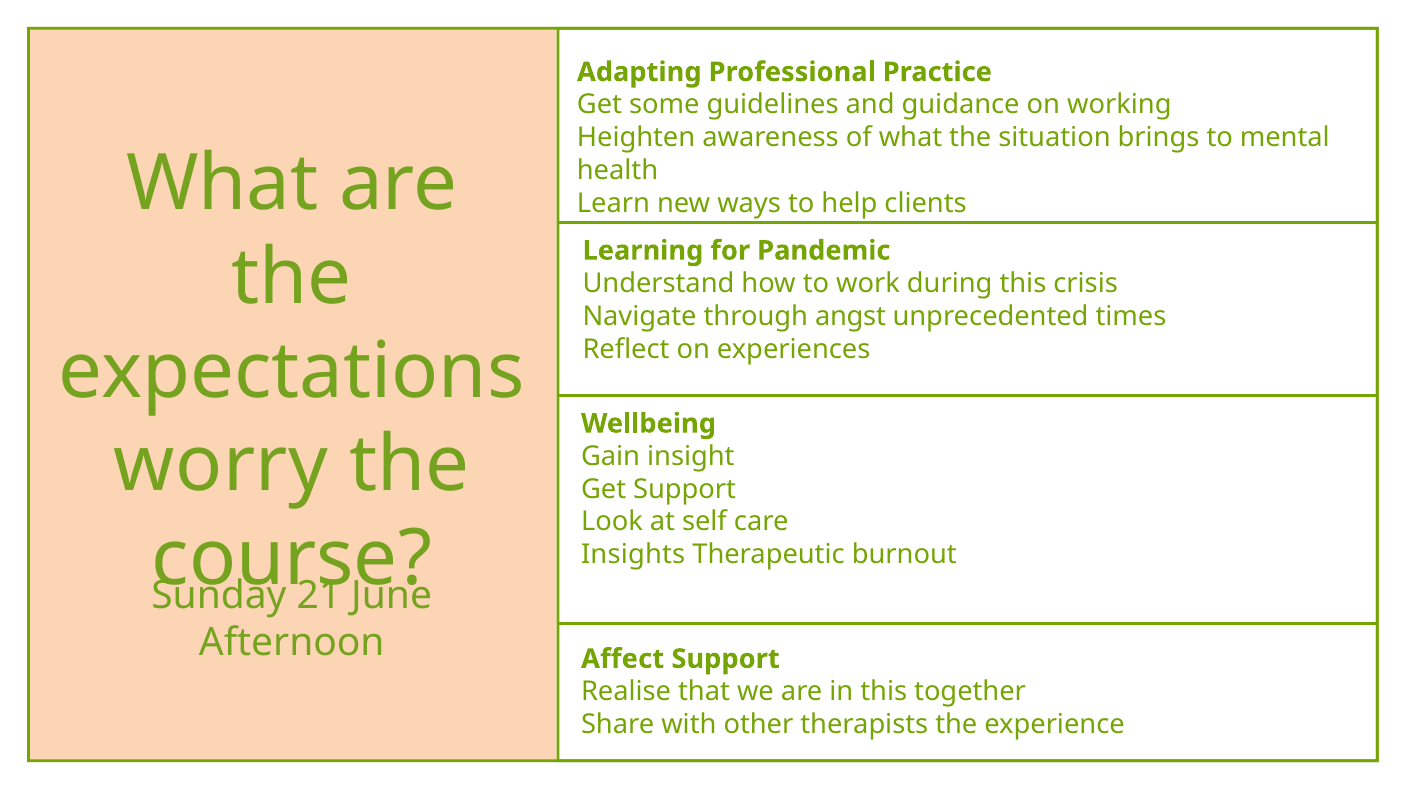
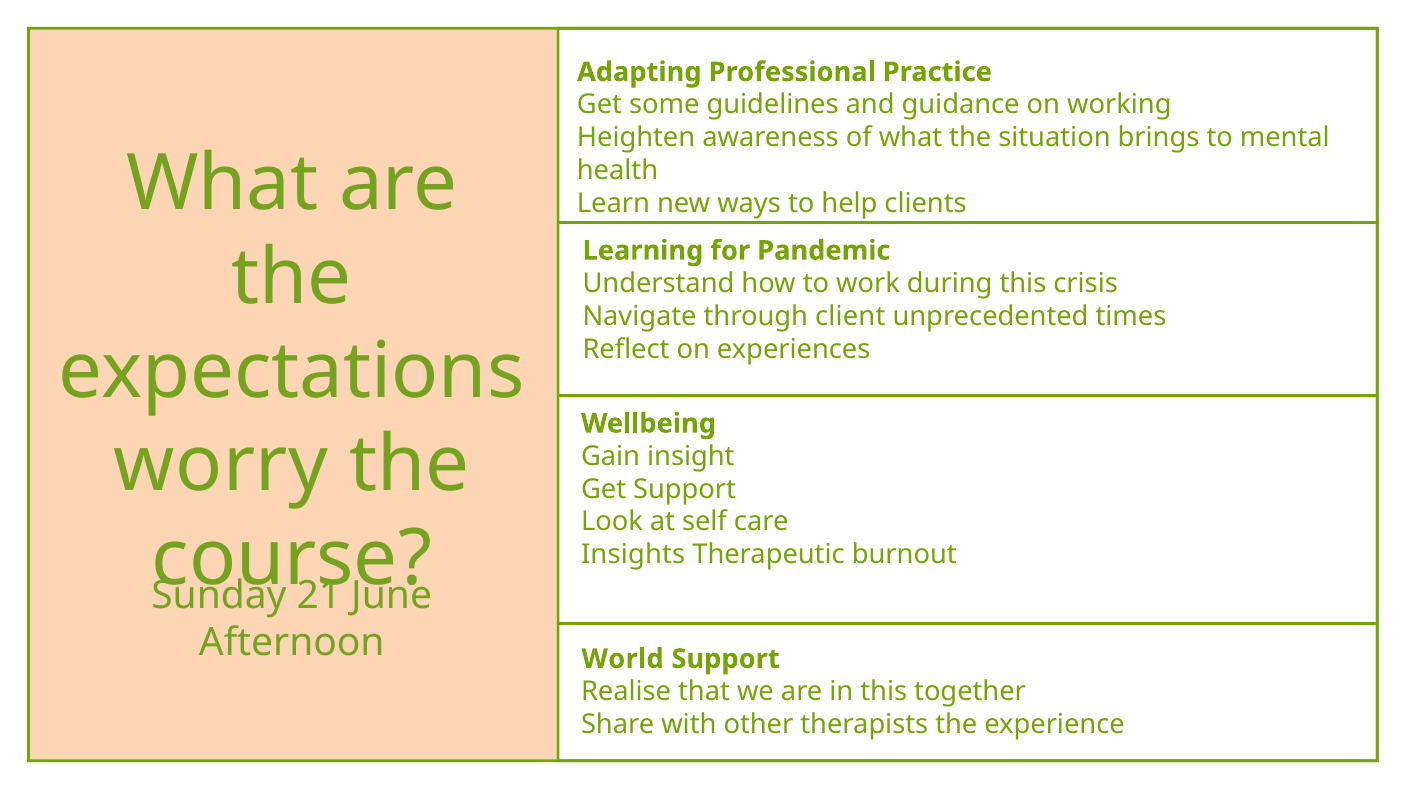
angst: angst -> client (850, 316)
Affect: Affect -> World (623, 659)
